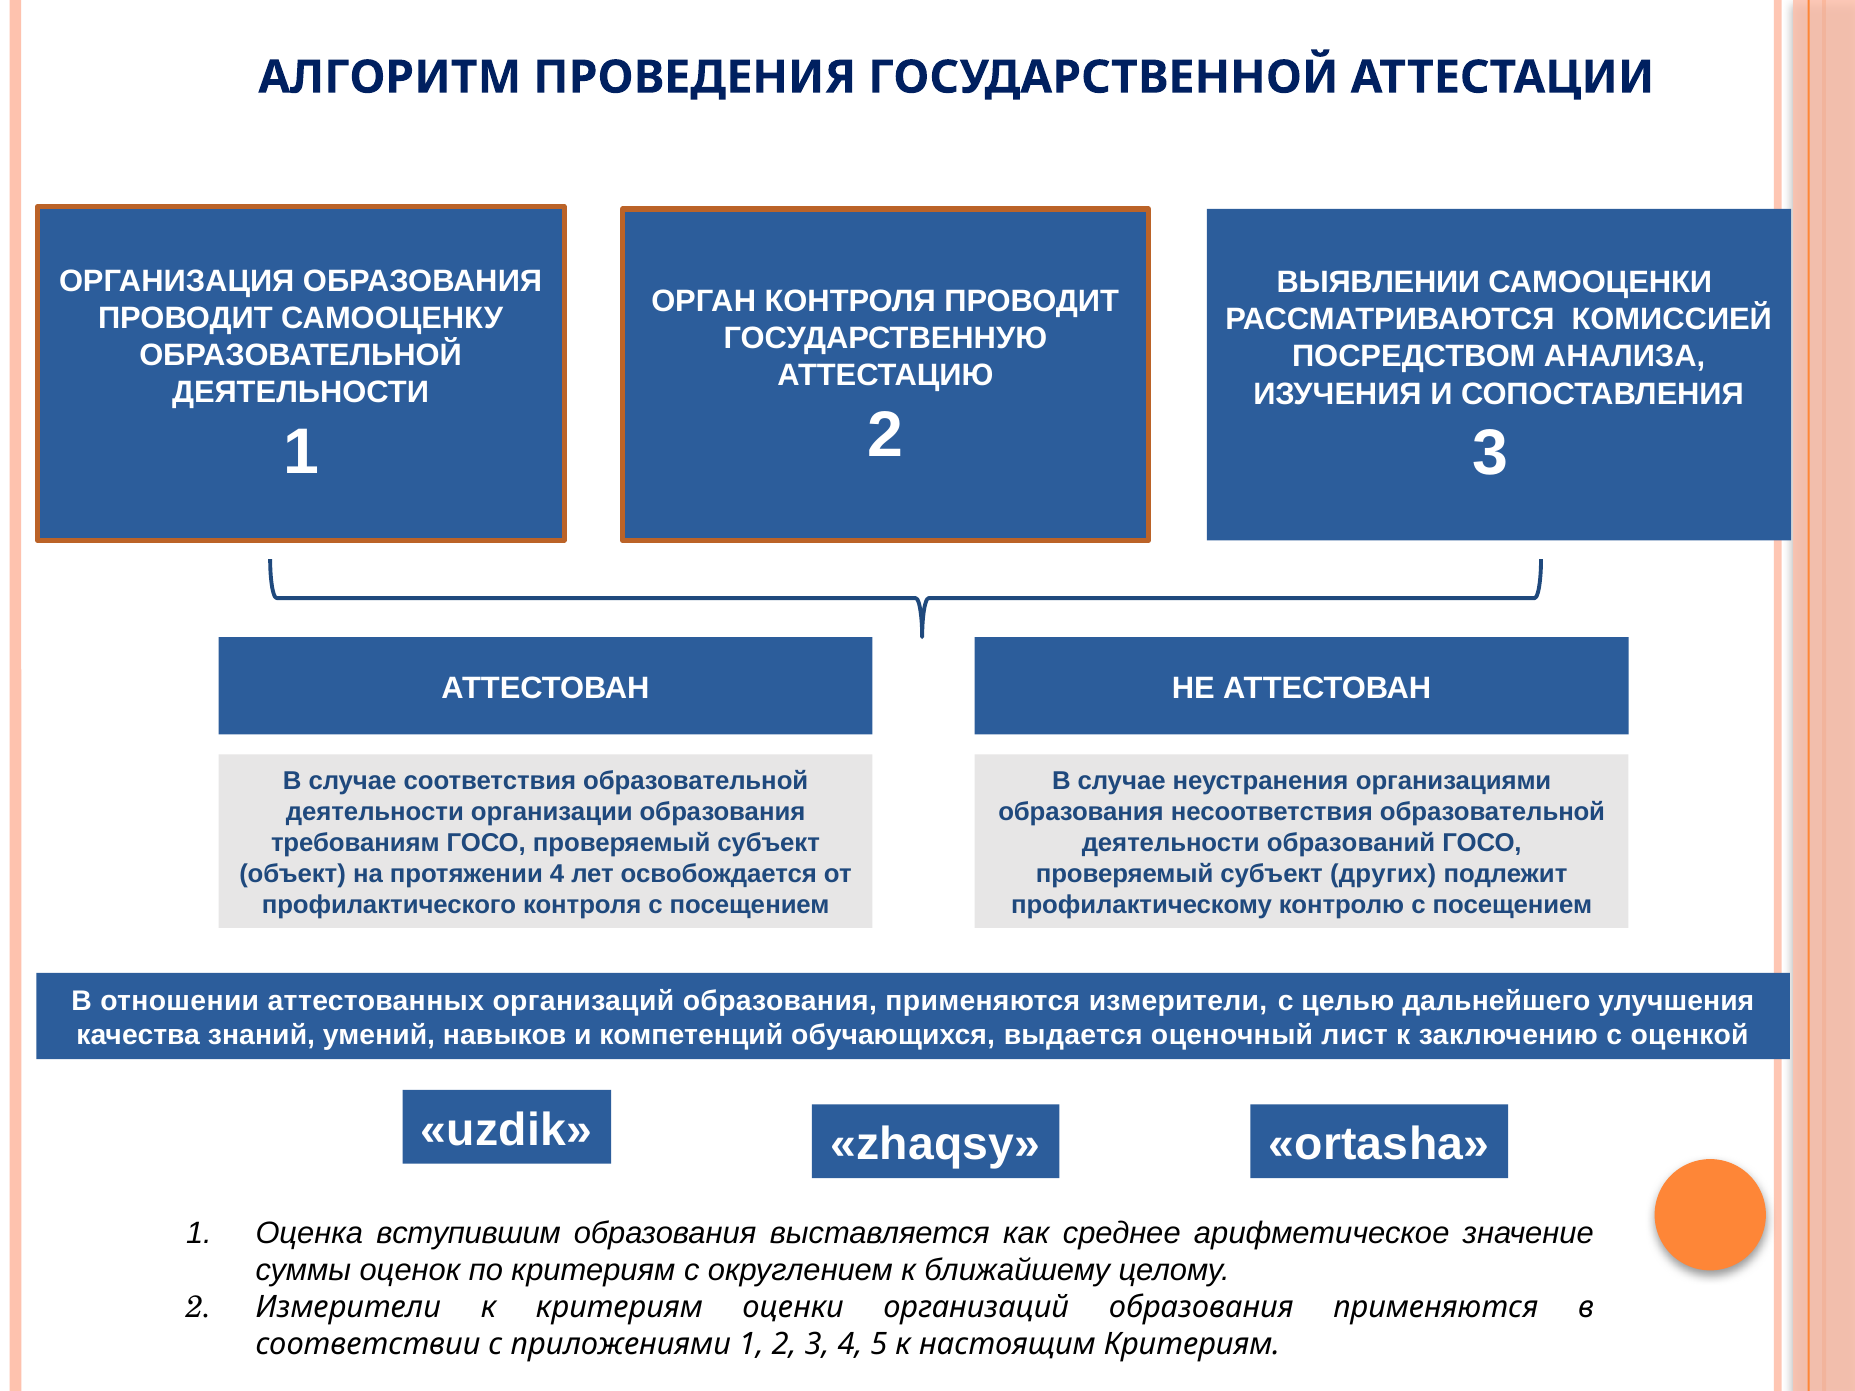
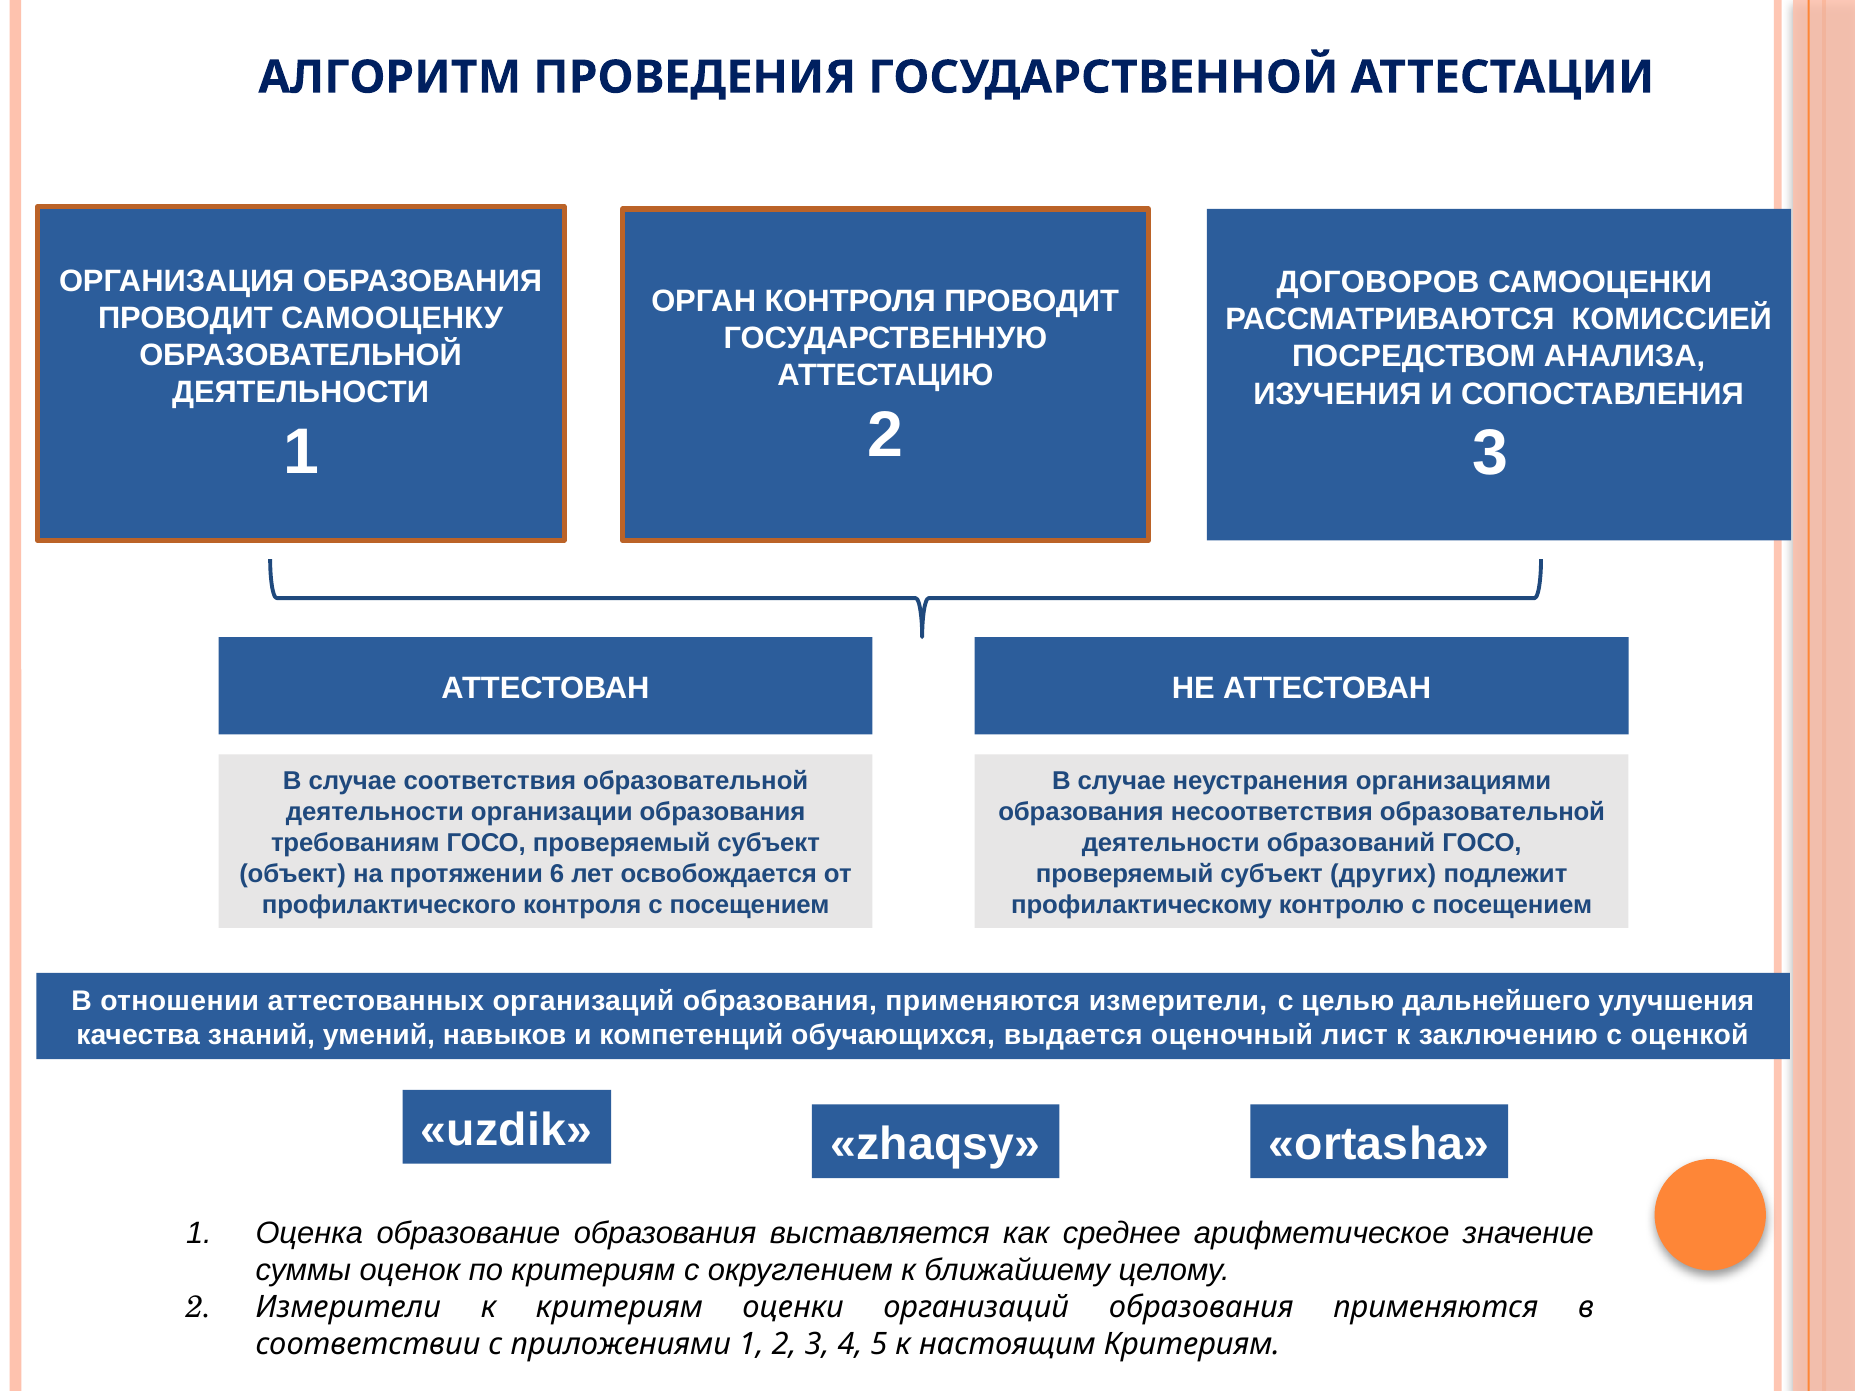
ВЫЯВЛЕНИИ: ВЫЯВЛЕНИИ -> ДОГОВОРОВ (1378, 283)
протяжении 4: 4 -> 6 (557, 874)
вступившим: вступившим -> образование (468, 1234)
